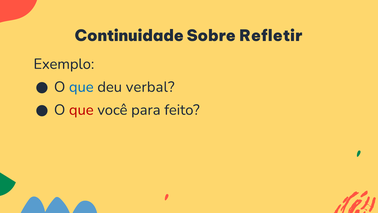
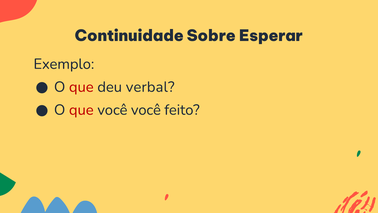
Refletir: Refletir -> Esperar (271, 36)
que colour: blue -> red (81, 87)
você para: para -> você (146, 110)
